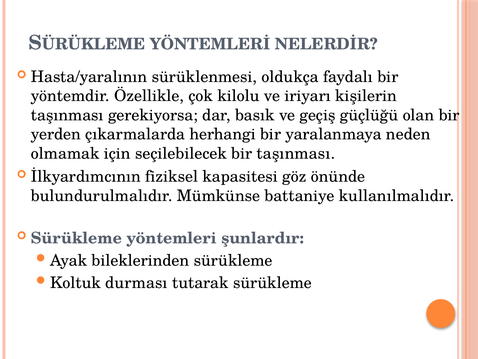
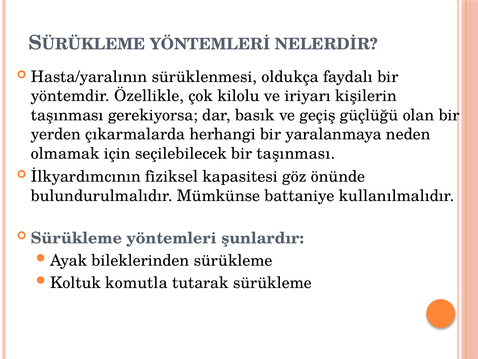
durması: durması -> komutla (136, 282)
